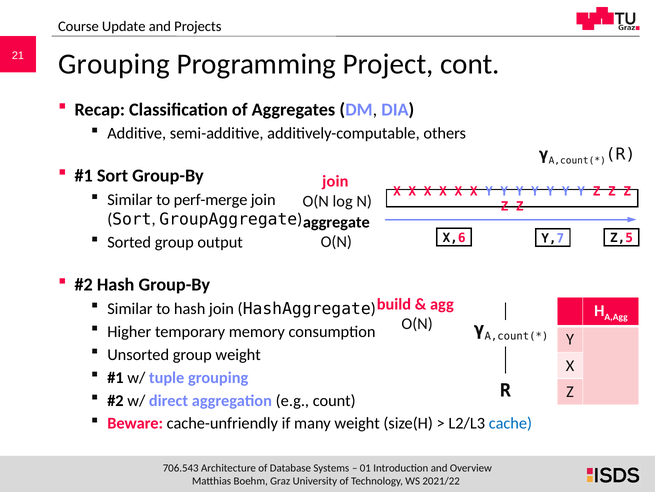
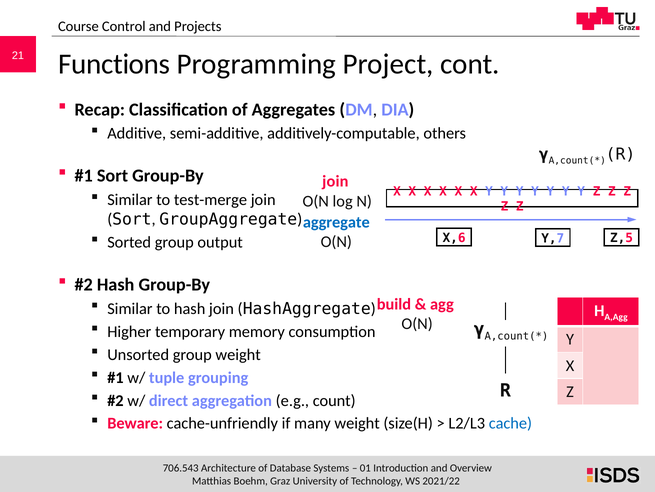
Update: Update -> Control (124, 27)
Grouping: Grouping -> Functions (114, 64)
perf-merge: perf-merge -> test-merge (210, 199)
aggregate colour: black -> blue (336, 222)
